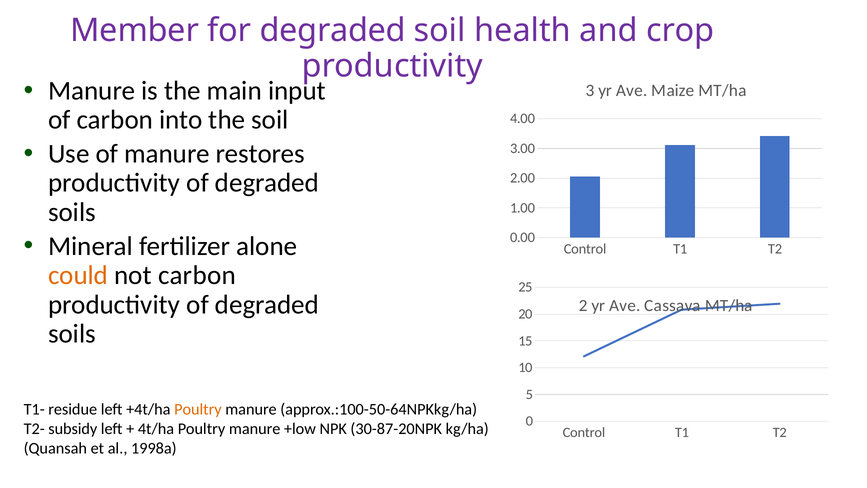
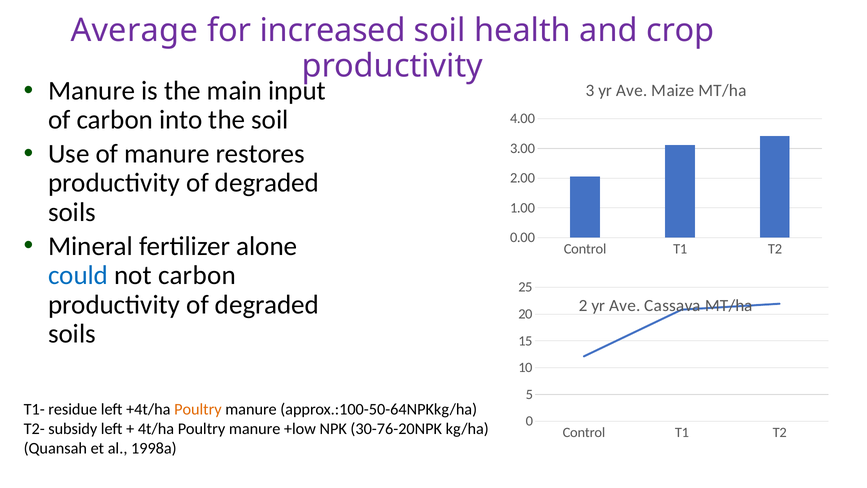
Member: Member -> Average (134, 31)
for degraded: degraded -> increased (333, 31)
could colour: orange -> blue (78, 275)
30-87-20NPK: 30-87-20NPK -> 30-76-20NPK (396, 428)
